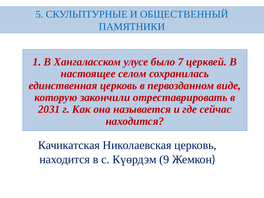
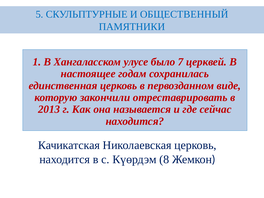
селом: селом -> годам (132, 74)
2031: 2031 -> 2013 (49, 109)
9: 9 -> 8 (164, 159)
